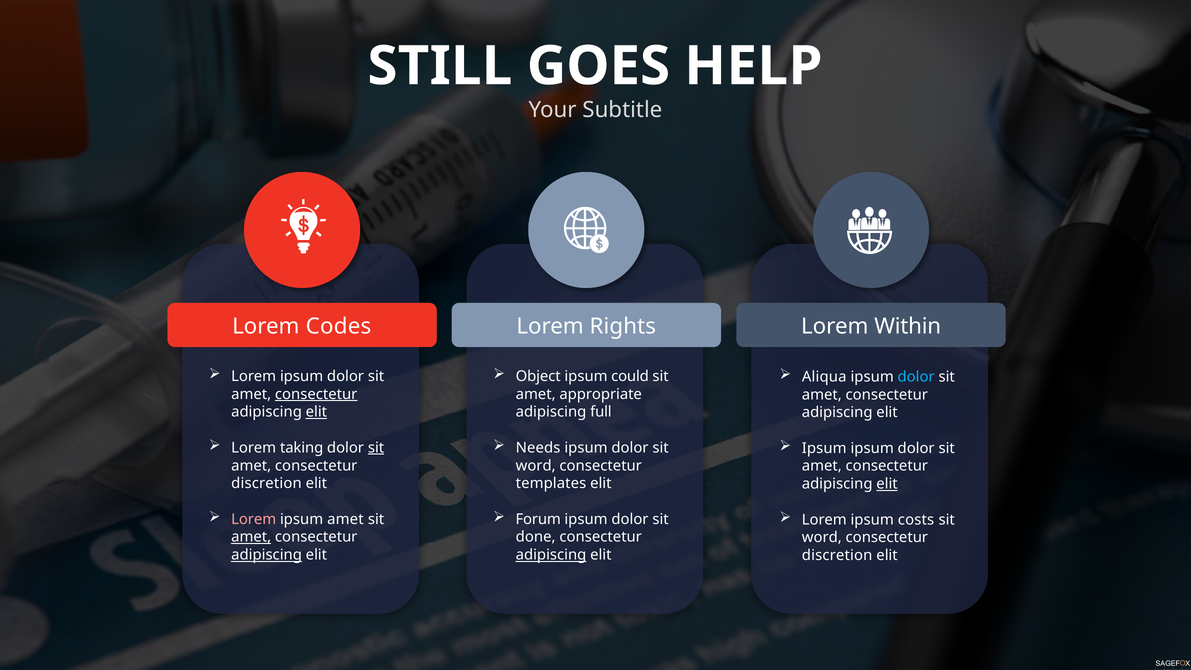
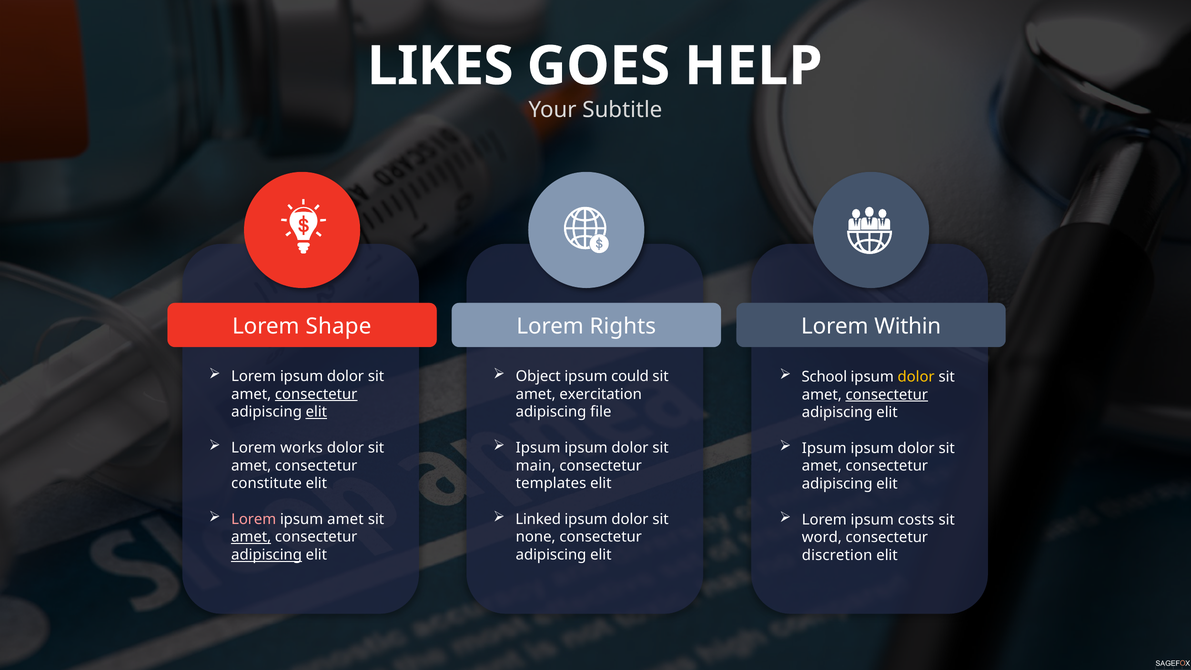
STILL: STILL -> LIKES (440, 66)
Codes: Codes -> Shape (339, 326)
Aliqua: Aliqua -> School (824, 377)
dolor colour: light blue -> yellow (916, 377)
appropriate: appropriate -> exercitation (601, 394)
consectetur underline: none -> present (887, 395)
full: full -> file (601, 412)
taking: taking -> works (302, 448)
sit underline: present -> none (376, 448)
Needs: Needs -> Ipsum (538, 448)
word: word -> main (536, 466)
discretion: discretion -> constitute (267, 483)
elit underline: present -> none (887, 484)
Forum: Forum -> Linked (538, 519)
done: done -> none (536, 537)
adipiscing underline: present -> none (551, 555)
